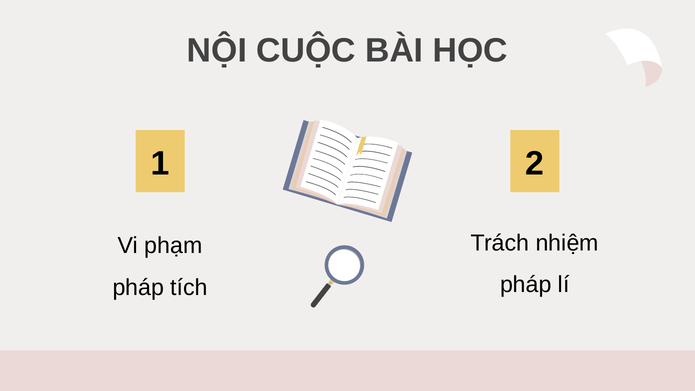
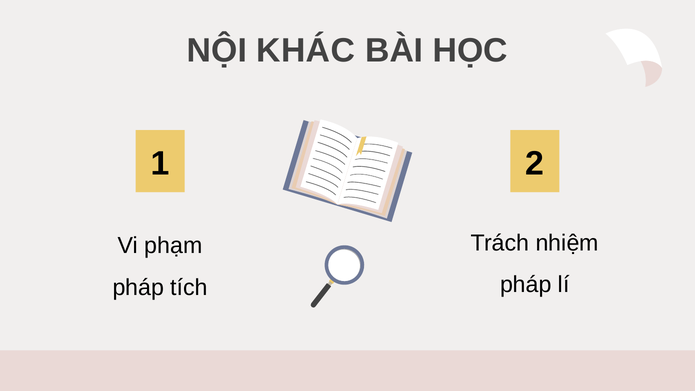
CUỘC: CUỘC -> KHÁC (306, 50)
